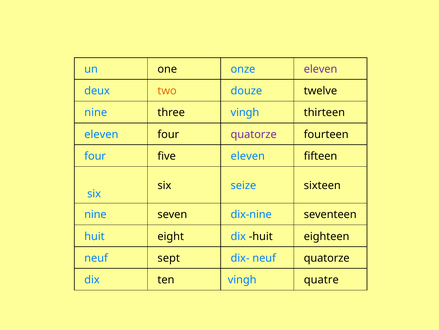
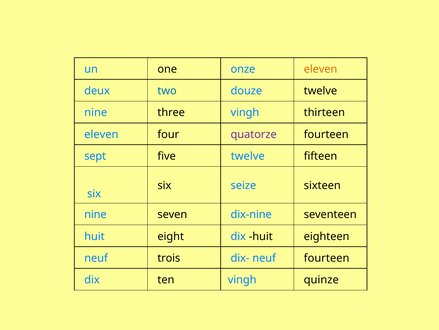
eleven colour: purple -> orange (321, 69)
two colour: orange -> blue (167, 91)
four: four -> sept (95, 156)
five eleven: eleven -> twelve (248, 156)
sept: sept -> trois (169, 258)
neuf quatorze: quatorze -> fourteen (327, 258)
quatre: quatre -> quinze (321, 279)
